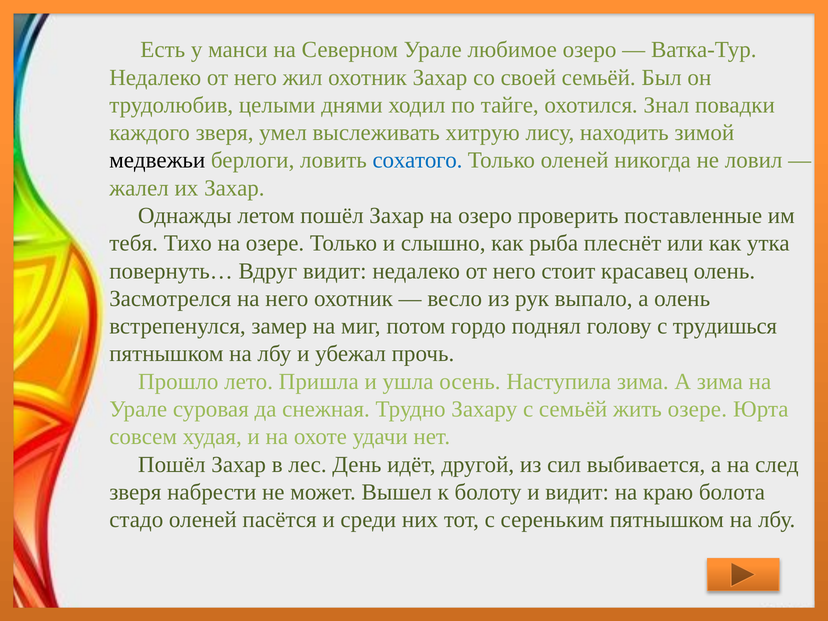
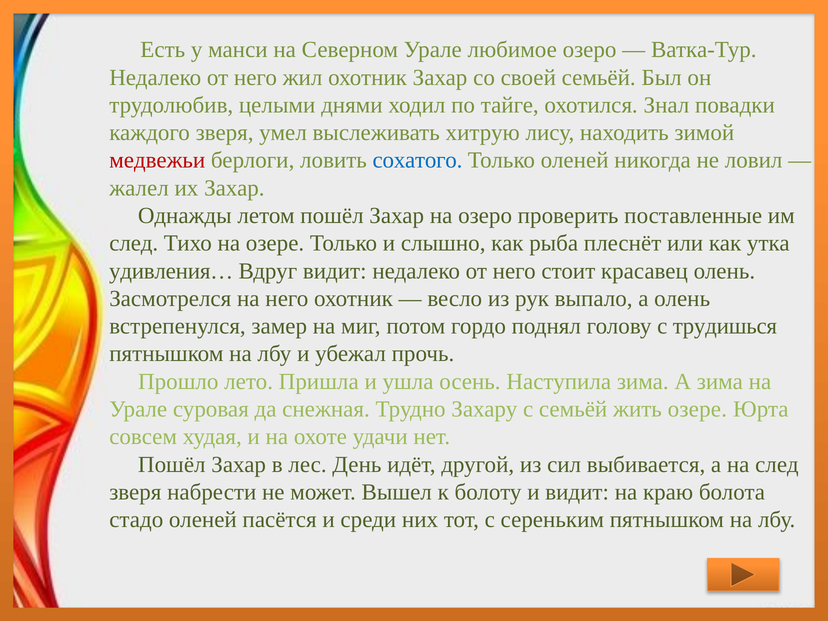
медвежьи colour: black -> red (157, 160)
тебя: тебя -> след (134, 243)
повернуть…: повернуть… -> удивления… (171, 271)
